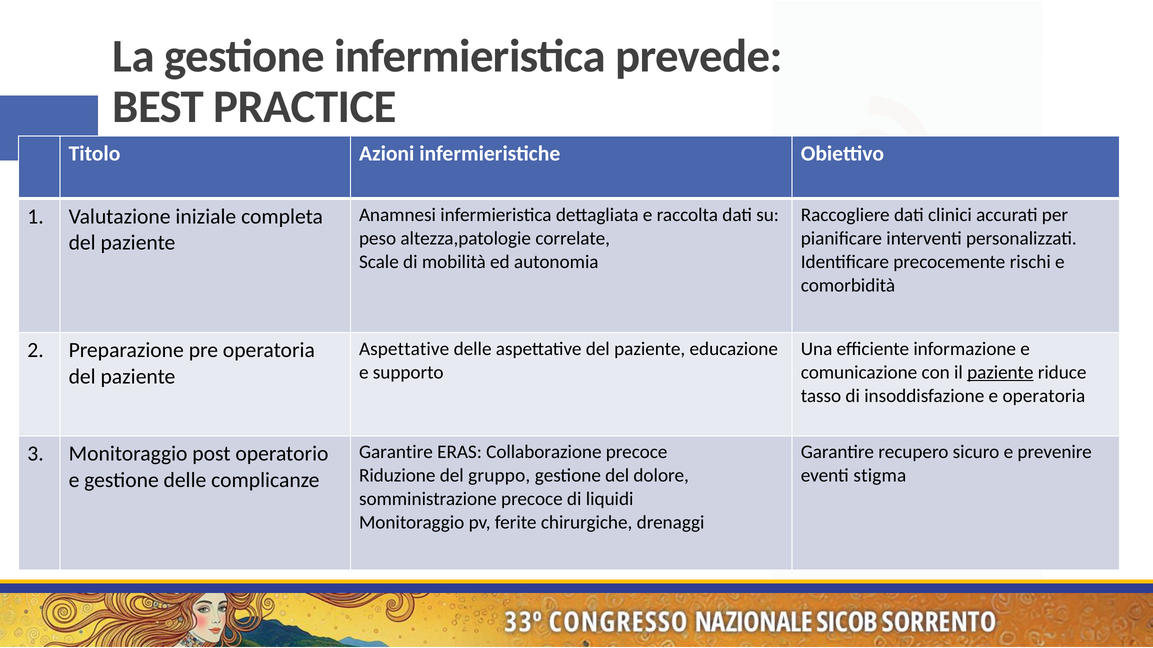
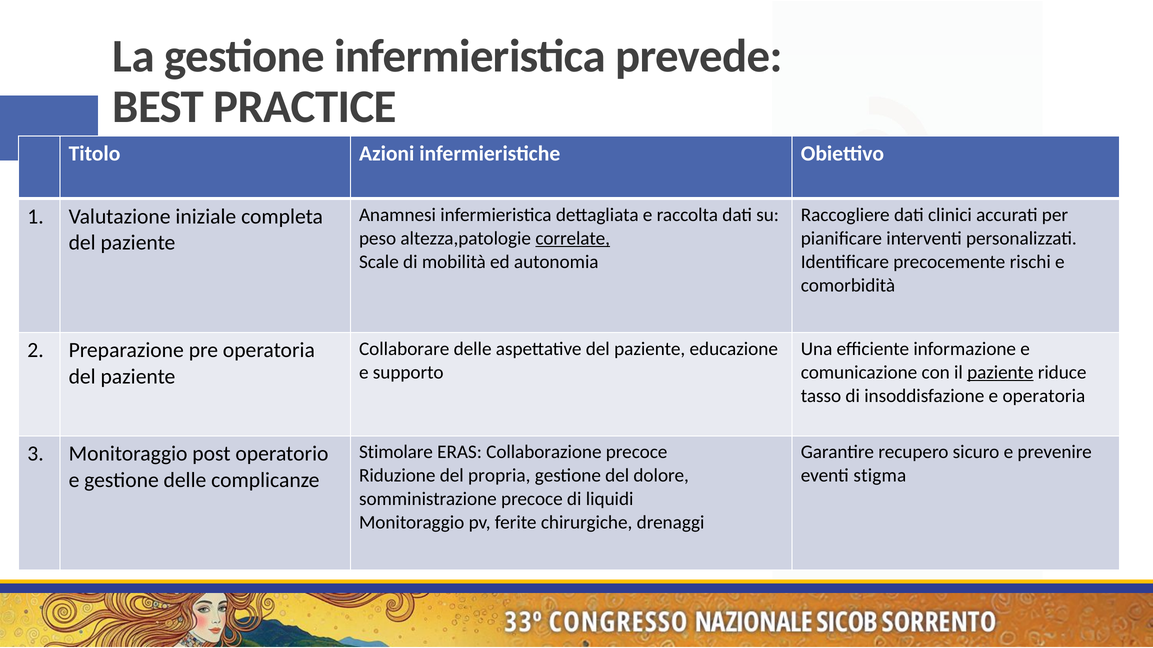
correlate underline: none -> present (573, 239)
Aspettative: Aspettative -> Collaborare (404, 349)
Garantire: Garantire -> Stimolare (396, 453)
gruppo: gruppo -> propria (499, 476)
